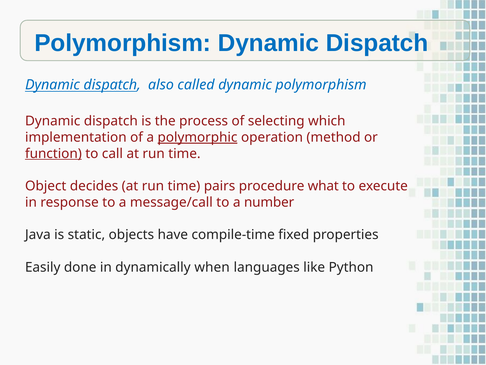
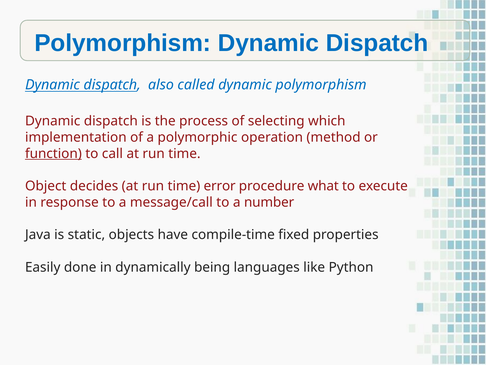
polymorphic underline: present -> none (198, 137)
pairs: pairs -> error (220, 186)
when: when -> being (212, 267)
